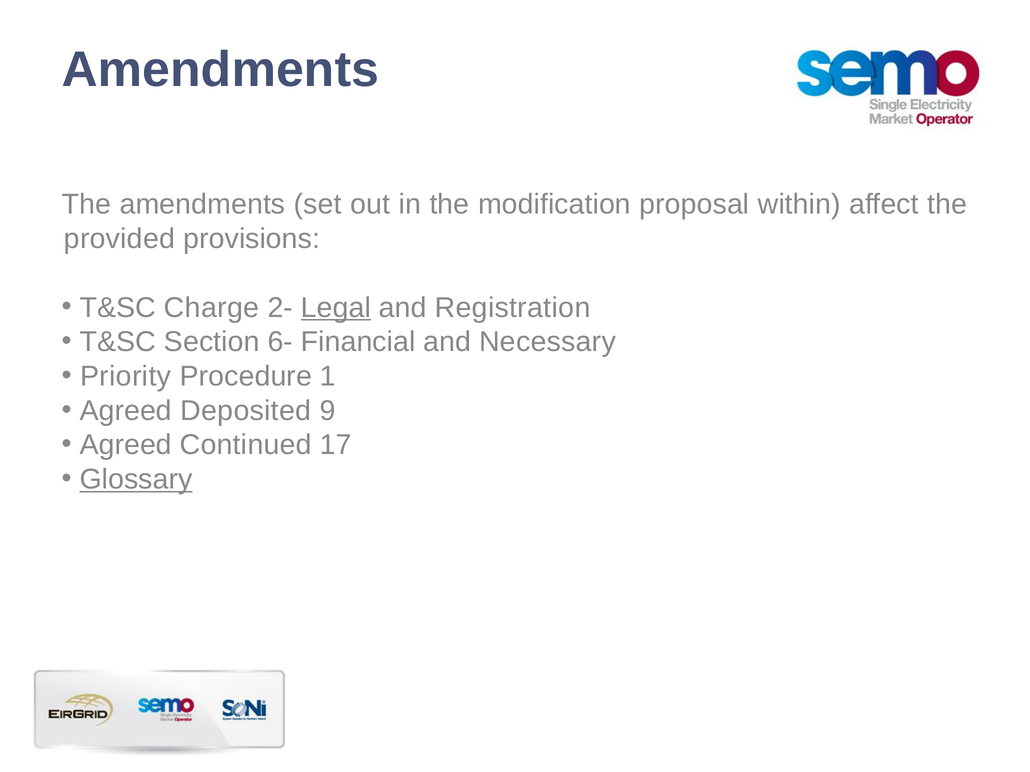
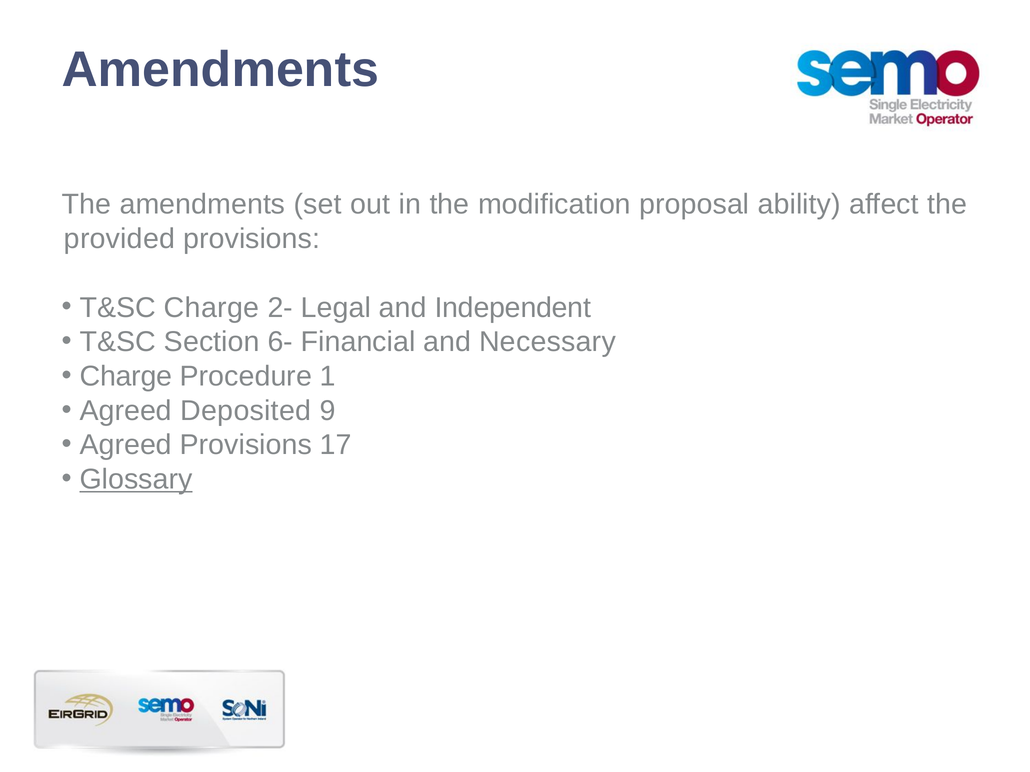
within: within -> ability (799, 205)
Legal underline: present -> none (336, 308)
Registration: Registration -> Independent (513, 308)
Priority: Priority -> Charge (126, 377)
Agreed Continued: Continued -> Provisions (246, 445)
